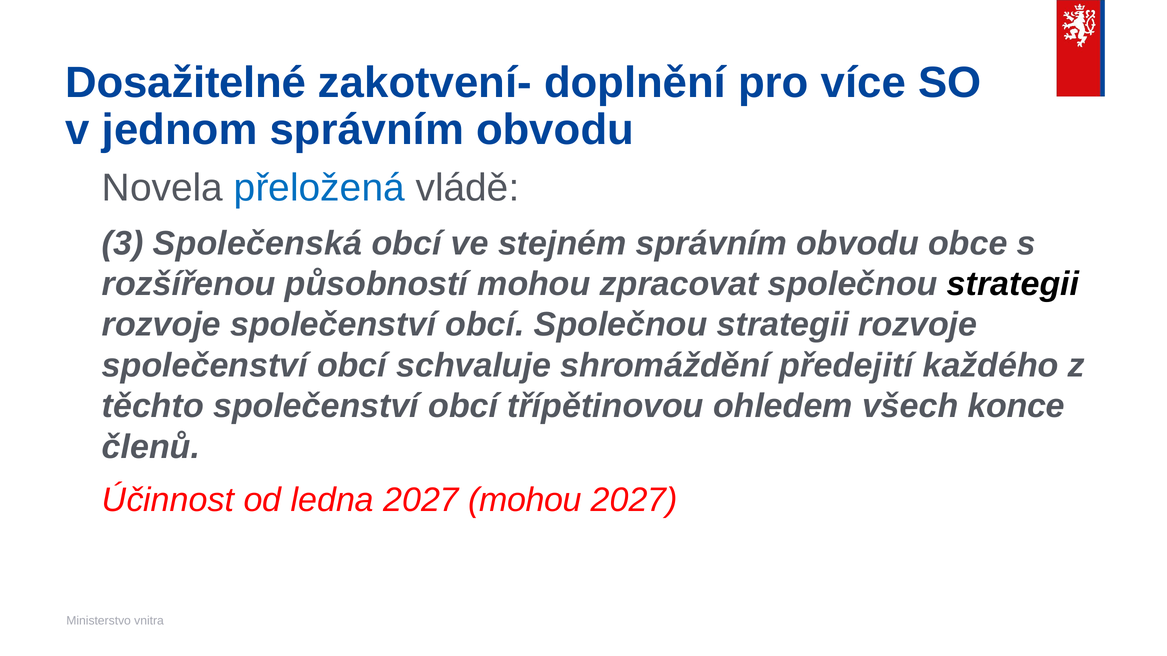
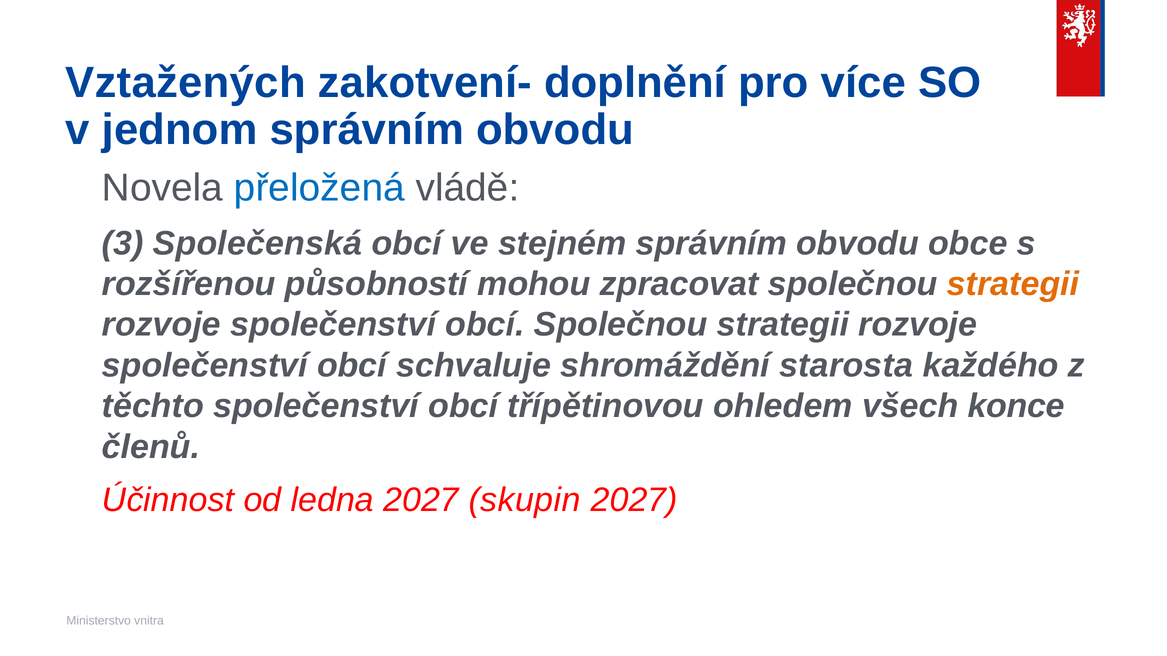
Dosažitelné: Dosažitelné -> Vztažených (186, 83)
strategii colour: black -> orange (1013, 284)
předejití: předejití -> starosta (846, 366)
2027 mohou: mohou -> skupin (525, 500)
